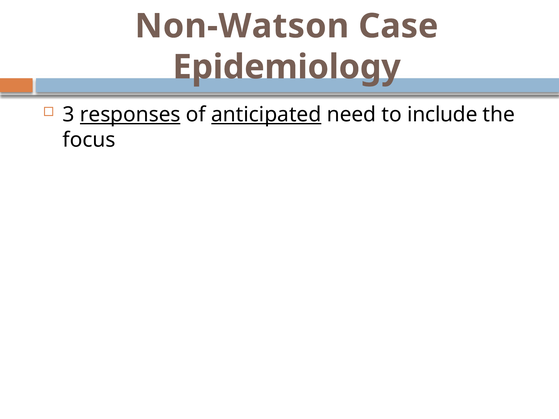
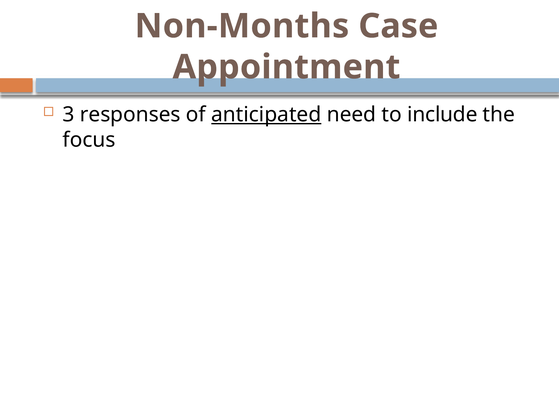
Non-Watson: Non-Watson -> Non-Months (242, 26)
Epidemiology: Epidemiology -> Appointment (286, 67)
responses underline: present -> none (130, 115)
